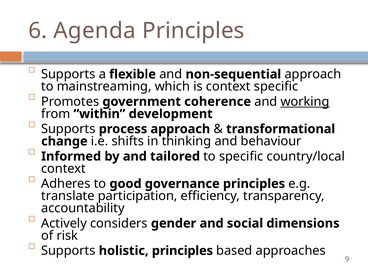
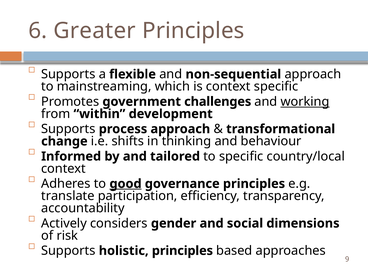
Agenda: Agenda -> Greater (95, 31)
coherence: coherence -> challenges (218, 102)
good underline: none -> present (126, 184)
